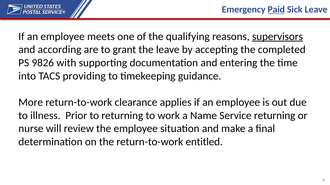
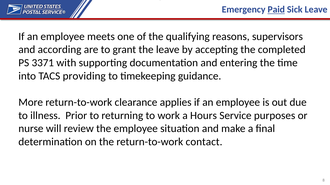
supervisors underline: present -> none (277, 37)
9826: 9826 -> 3371 (43, 63)
Name: Name -> Hours (204, 116)
Service returning: returning -> purposes (275, 116)
entitled: entitled -> contact (204, 142)
